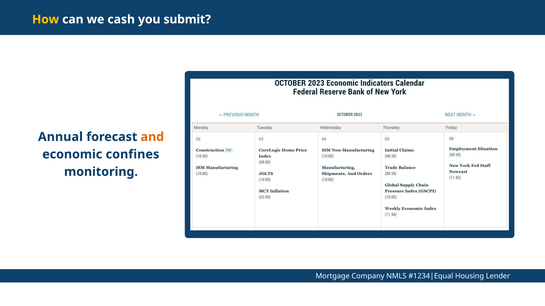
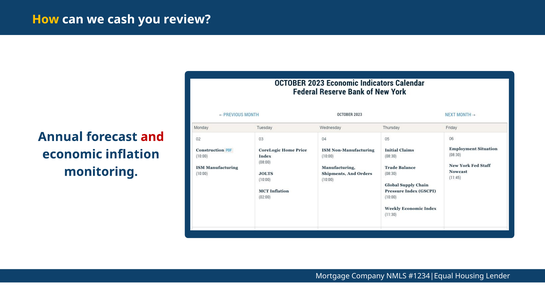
submit: submit -> review (187, 19)
and colour: orange -> red (152, 137)
confines: confines -> inflation (132, 155)
